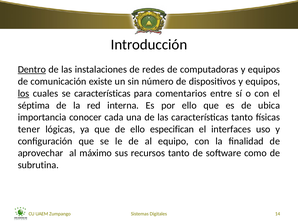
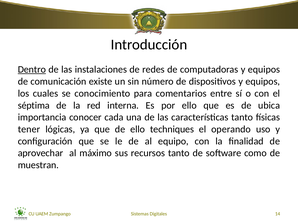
los underline: present -> none (24, 93)
se características: características -> conocimiento (102, 93)
especifican: especifican -> techniques (172, 129)
interfaces: interfaces -> operando (231, 129)
subrutina: subrutina -> muestran (38, 165)
